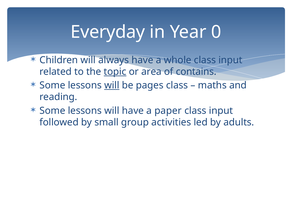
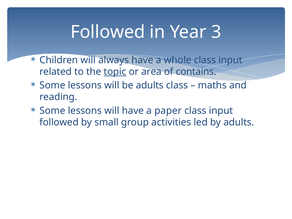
Everyday: Everyday -> Followed (108, 32)
0: 0 -> 3 (216, 32)
will underline: present -> none (112, 85)
be pages: pages -> adults (150, 85)
